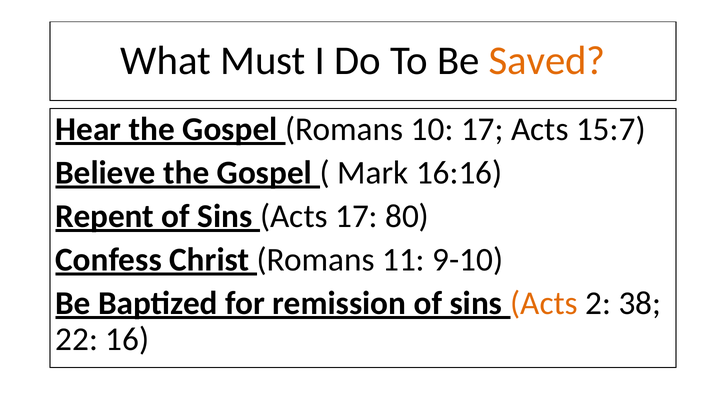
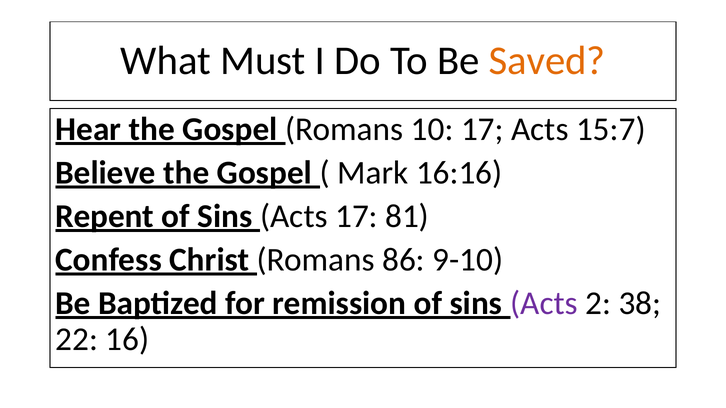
80: 80 -> 81 (407, 216)
11: 11 -> 86 (404, 260)
Acts colour: orange -> purple (544, 303)
